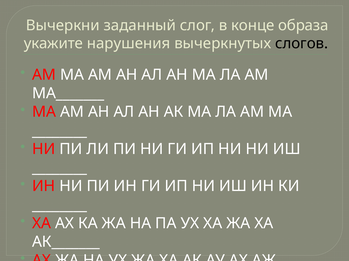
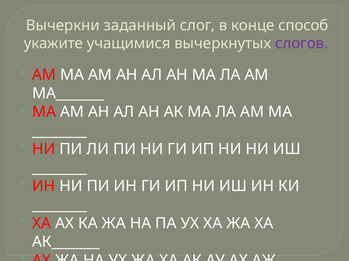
образа: образа -> способ (303, 26)
нарушения: нарушения -> учащимися (129, 44)
слогов colour: black -> purple (302, 44)
